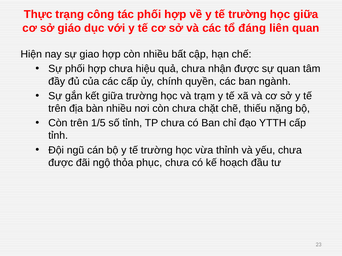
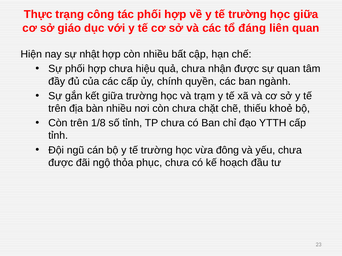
giao: giao -> nhật (89, 54)
nặng: nặng -> khoẻ (281, 109)
1/5: 1/5 -> 1/8 (98, 123)
thỉnh: thỉnh -> đông (227, 150)
